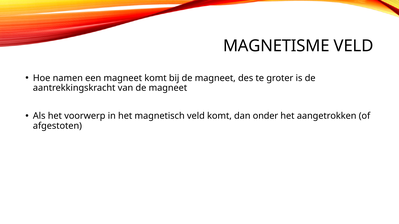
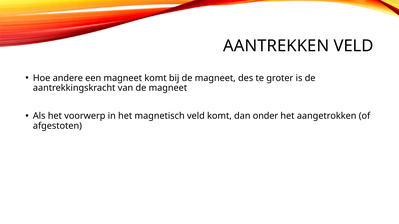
MAGNETISME: MAGNETISME -> AANTREKKEN (276, 46)
namen: namen -> andere (68, 78)
